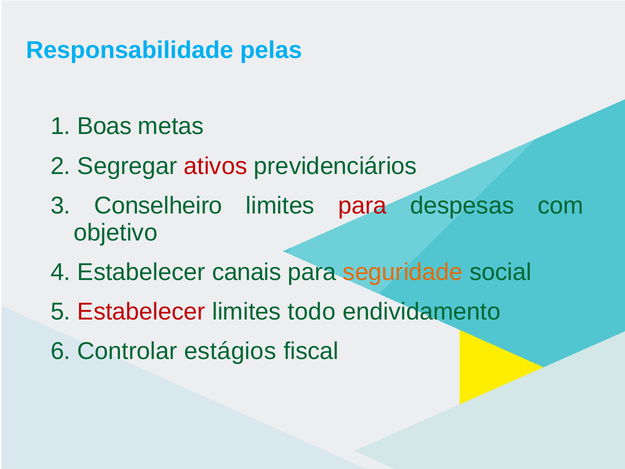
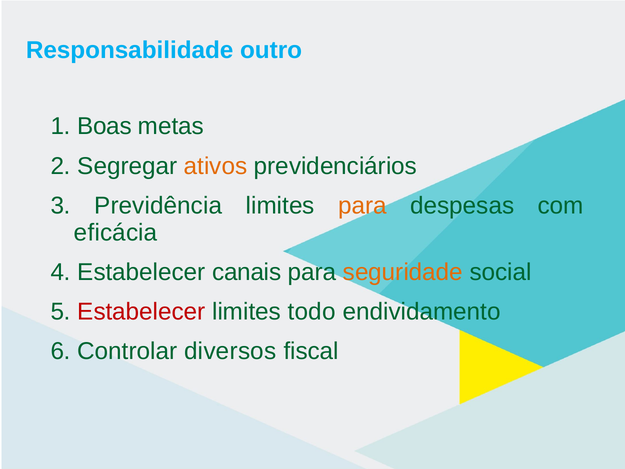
pelas: pelas -> outro (271, 50)
ativos colour: red -> orange (216, 166)
Conselheiro: Conselheiro -> Previdência (158, 205)
para colour: red -> orange (363, 205)
objetivo: objetivo -> eficácia (116, 233)
estágios: estágios -> diversos (230, 351)
